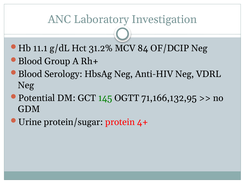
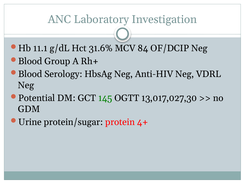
31.2%: 31.2% -> 31.6% (101, 48)
71,166,132,95: 71,166,132,95 -> 13,017,027,30 (169, 98)
